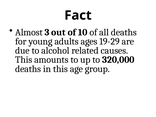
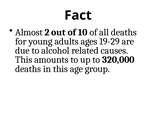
3: 3 -> 2 (47, 32)
